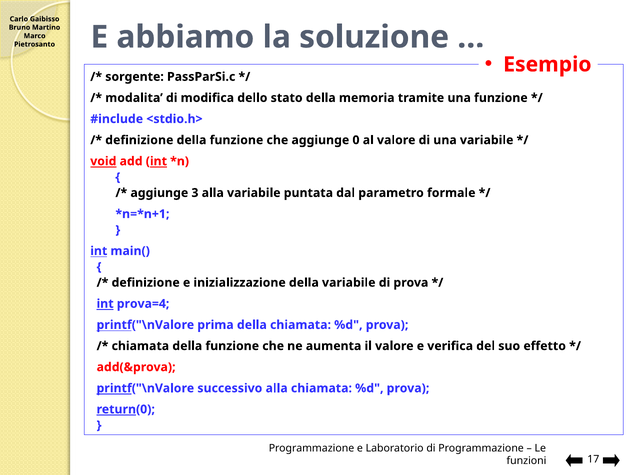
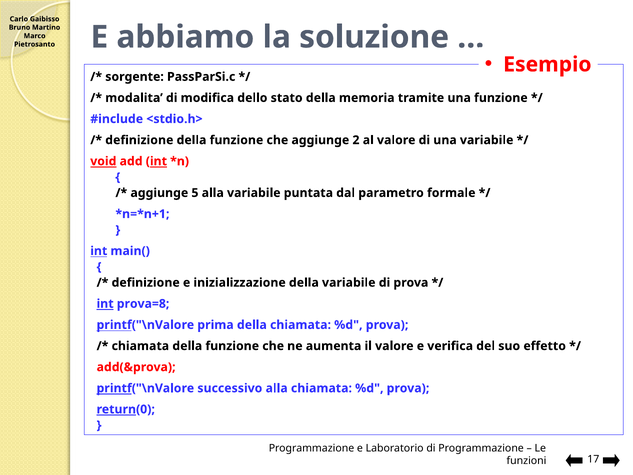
0: 0 -> 2 (356, 140)
3: 3 -> 5 (195, 193)
prova=4: prova=4 -> prova=8 (143, 304)
